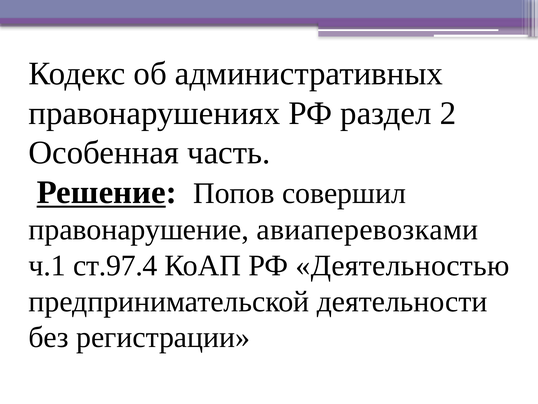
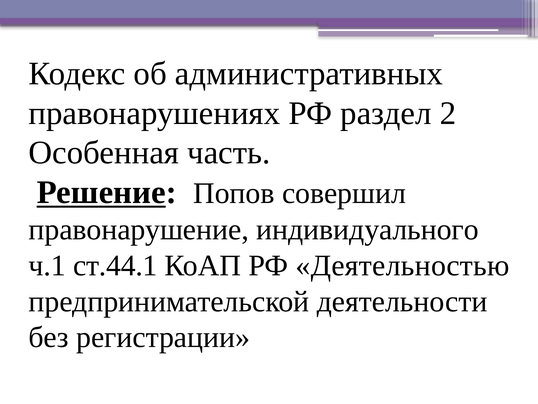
авиаперевозками: авиаперевозками -> индивидуального (368, 229)
ст.97.4: ст.97.4 -> ст.44.1 (115, 265)
